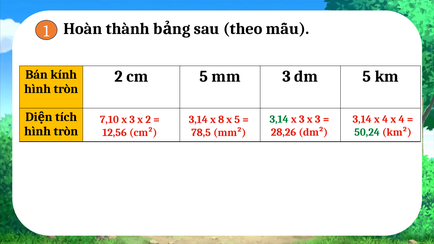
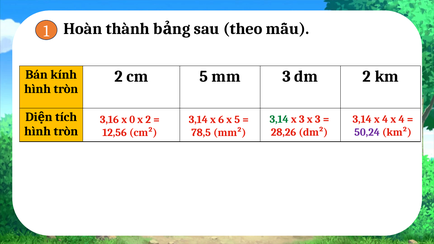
dm 5: 5 -> 2 (367, 77)
7,10: 7,10 -> 3,16 (109, 120)
3: 3 -> 0 (132, 120)
8: 8 -> 6 (221, 120)
50,24 colour: green -> purple (367, 132)
